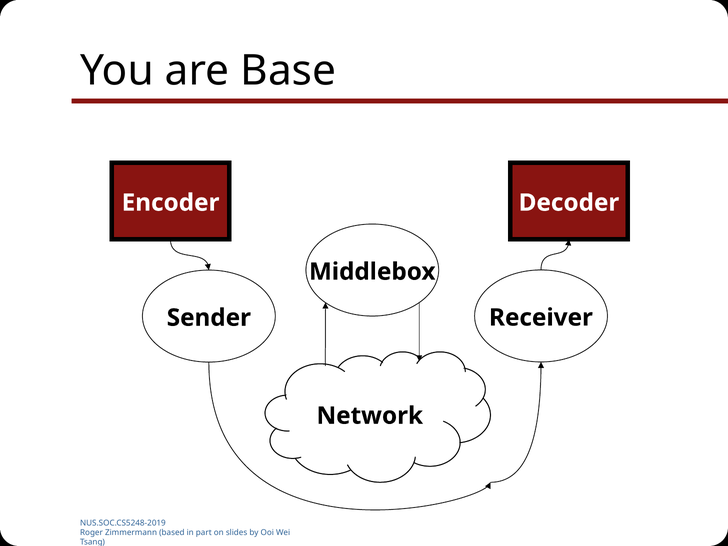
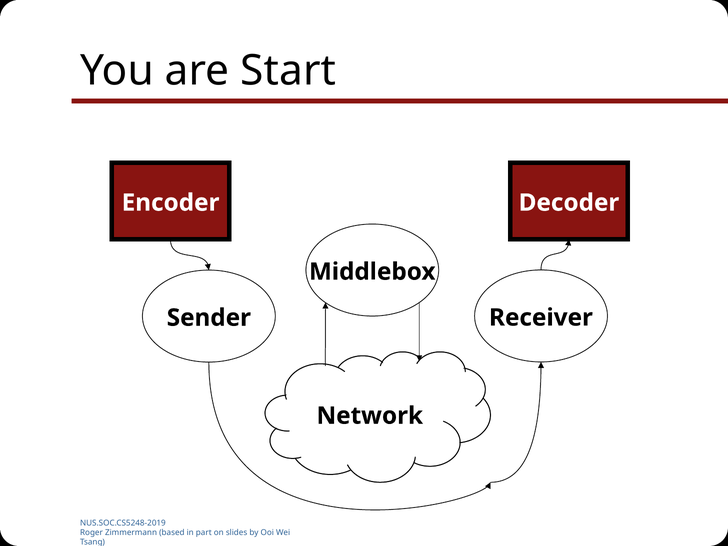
Base: Base -> Start (288, 71)
